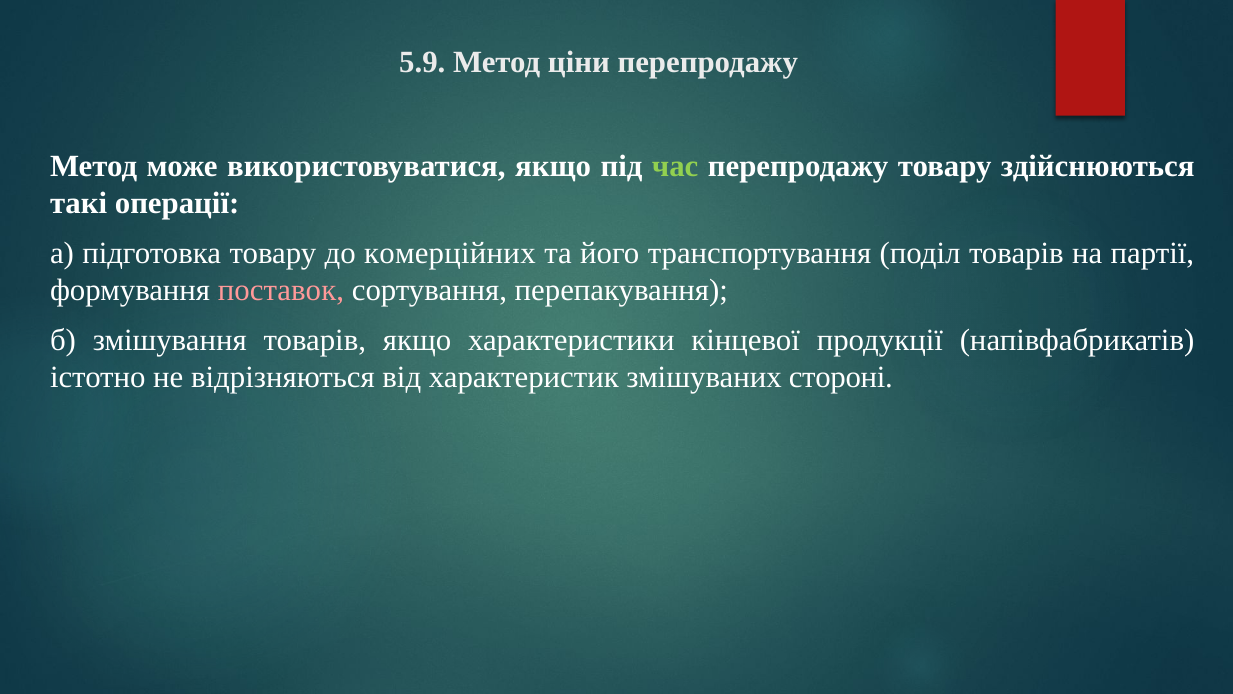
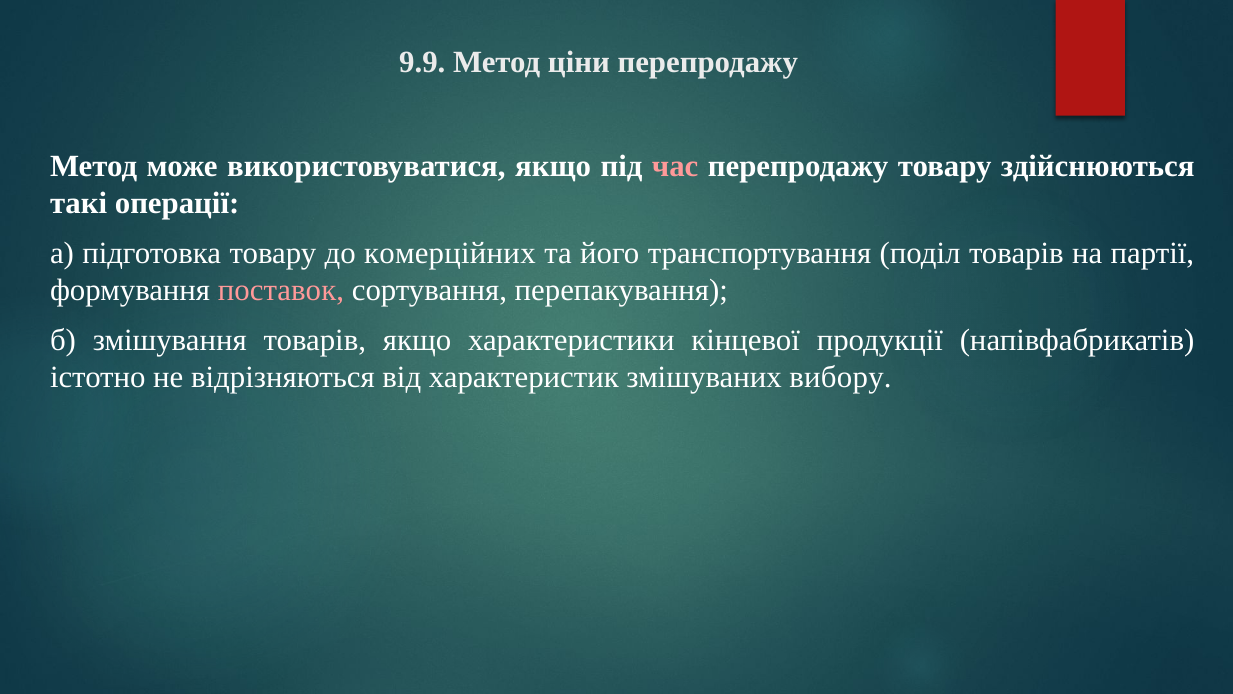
5.9: 5.9 -> 9.9 (422, 62)
час colour: light green -> pink (675, 166)
стороні: стороні -> вибору (841, 377)
